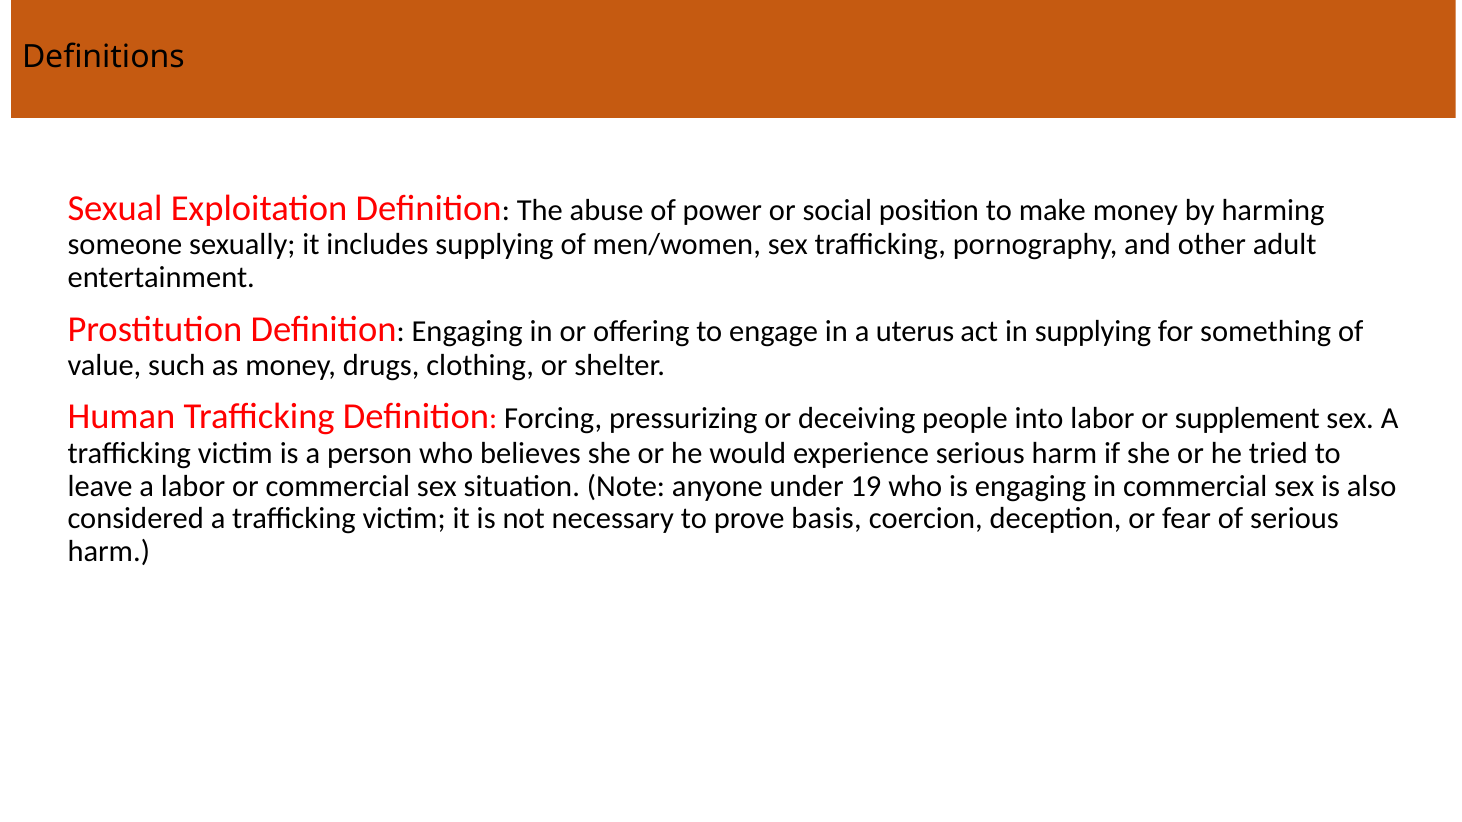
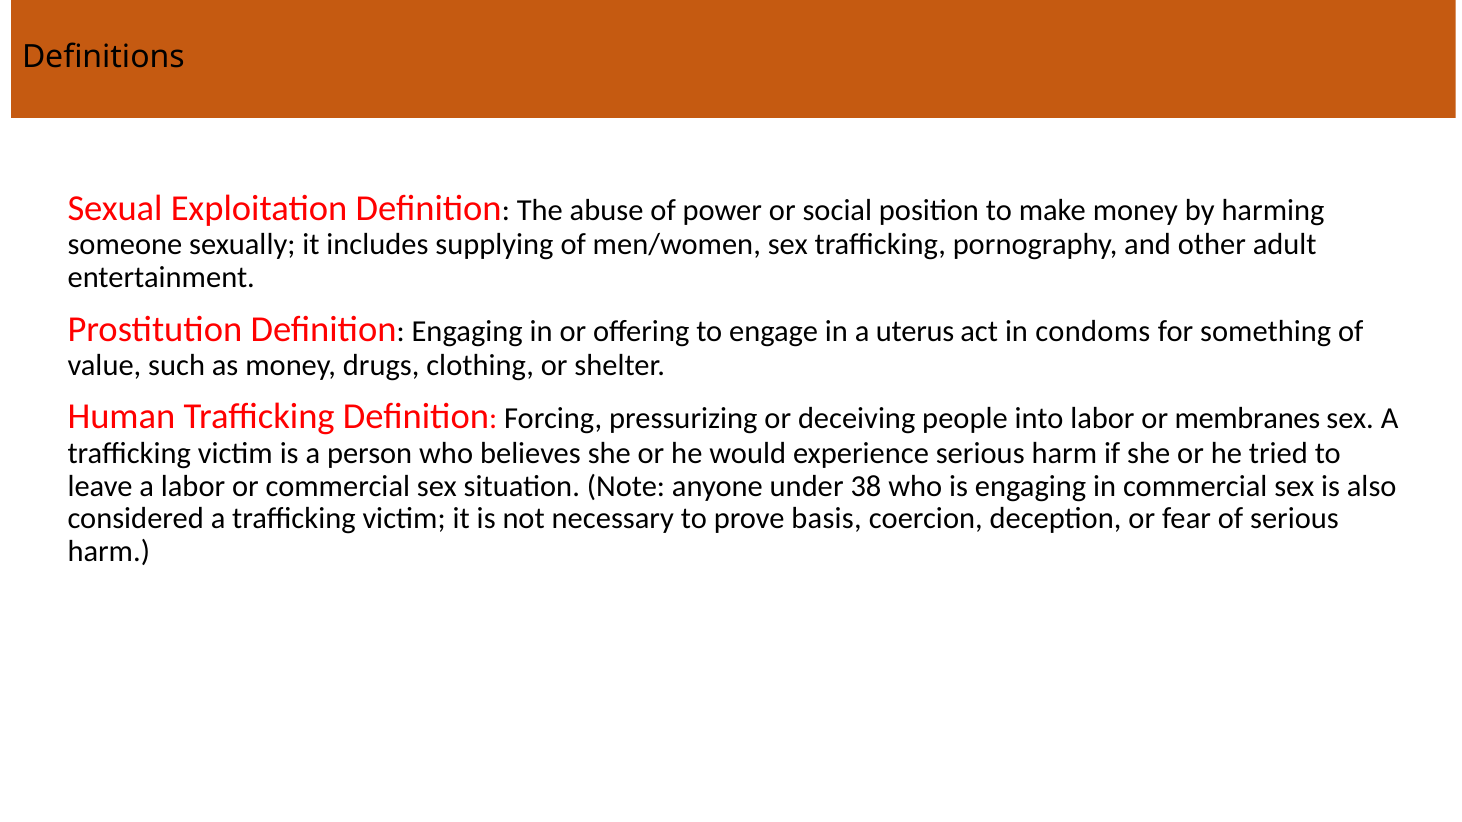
in supplying: supplying -> condoms (1093, 331)
supplement: supplement -> membranes (1247, 419)
19: 19 -> 38 (866, 486)
